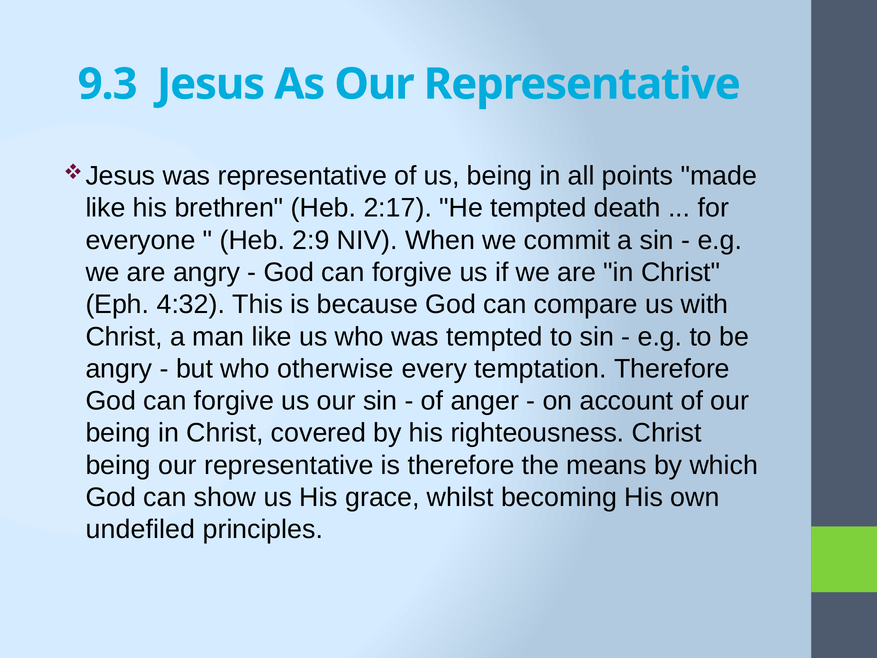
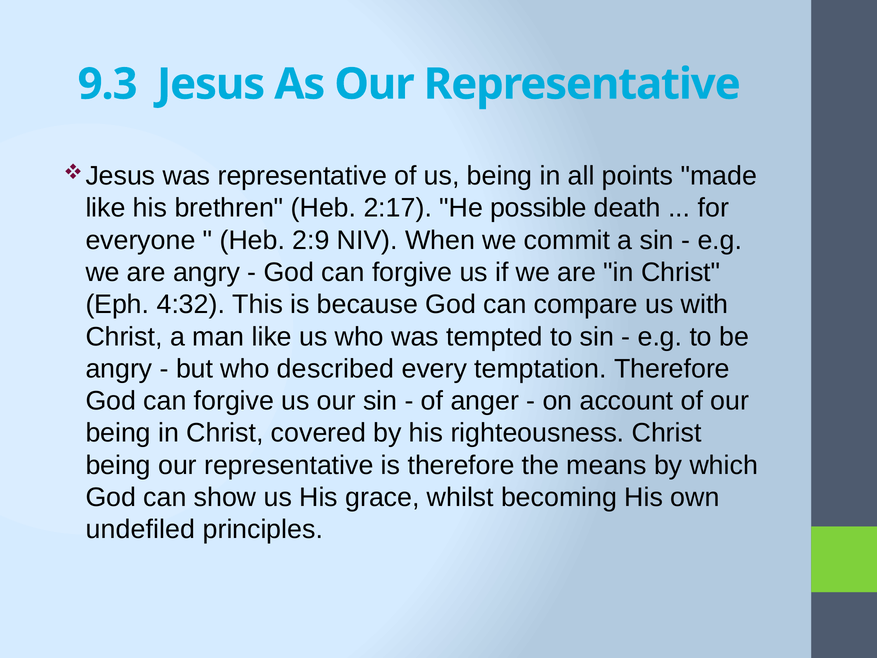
He tempted: tempted -> possible (539, 208)
otherwise: otherwise -> described (336, 369)
